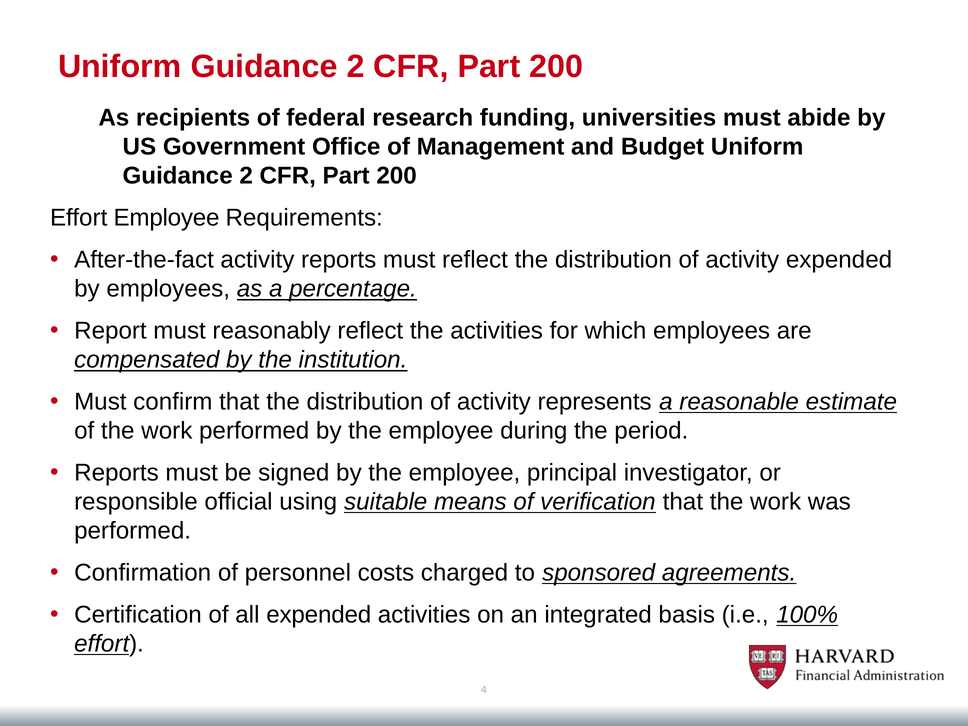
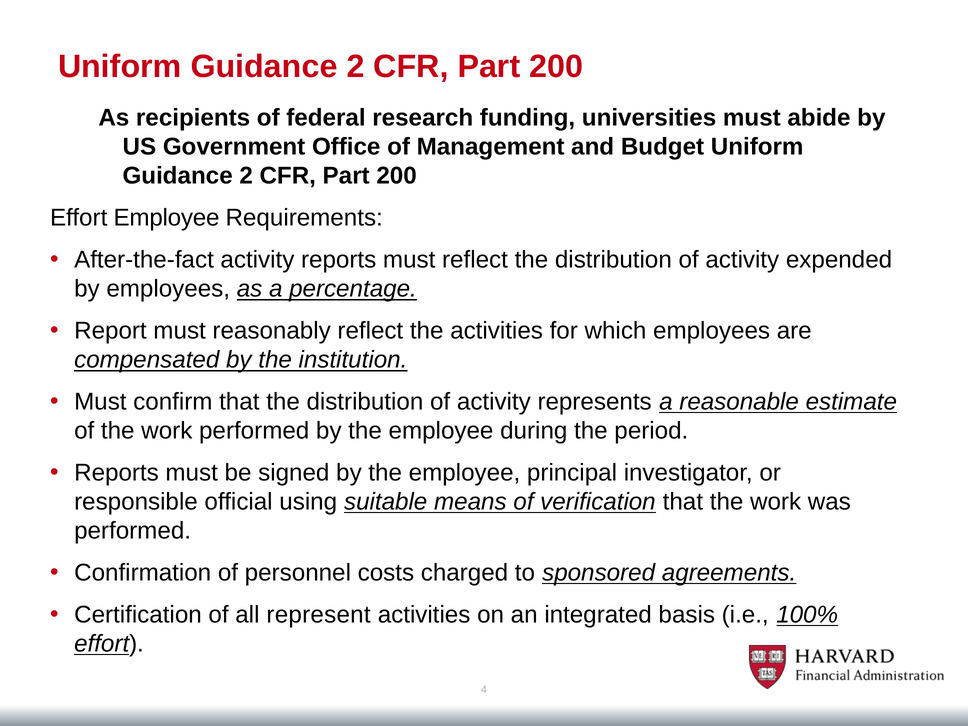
all expended: expended -> represent (319, 615)
